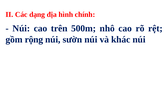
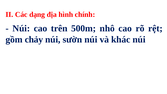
rộng: rộng -> chảy (34, 40)
